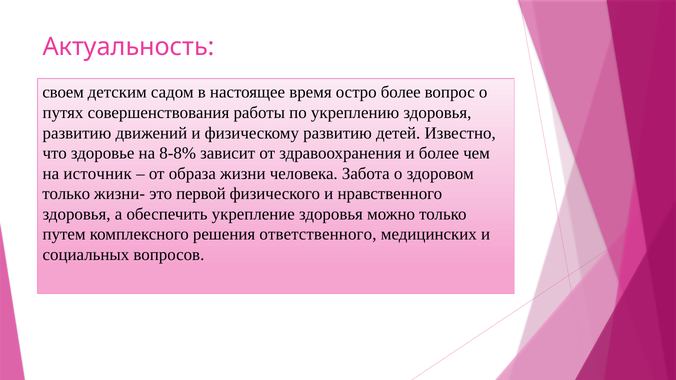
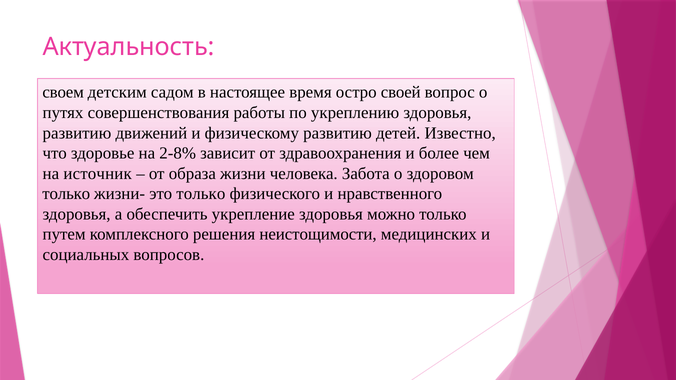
остро более: более -> своей (401, 92)
8-8%: 8-8% -> 2-8% (178, 153)
это первой: первой -> только (201, 194)
ответственного: ответственного -> неистощимости (318, 234)
